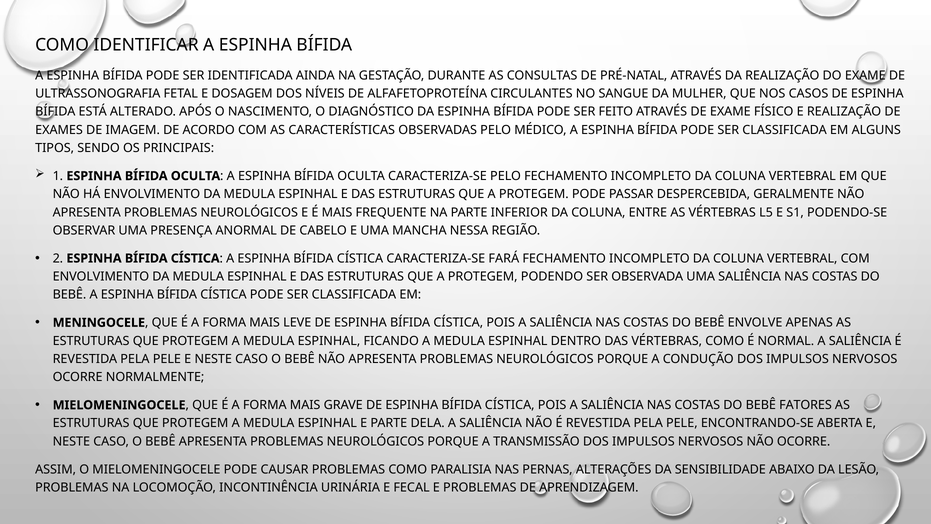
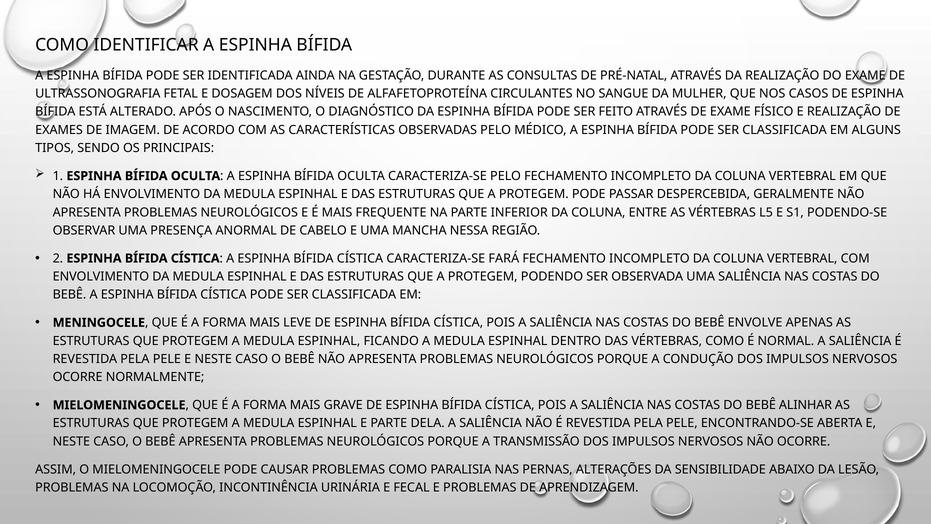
FATORES: FATORES -> ALINHAR (806, 405)
